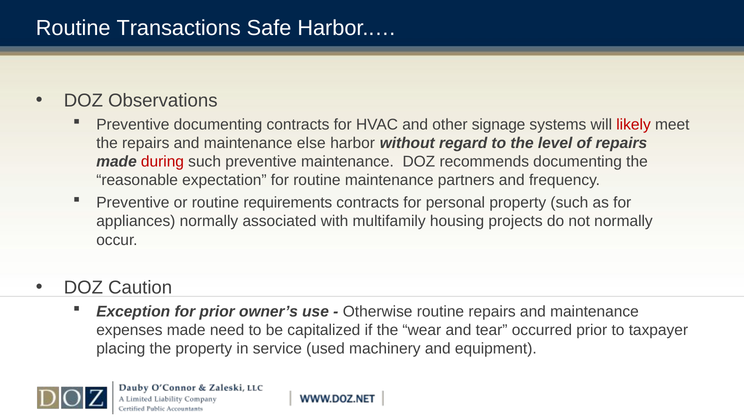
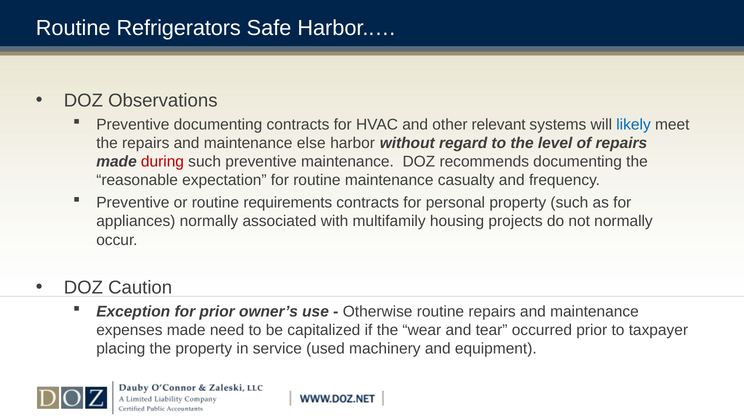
Transactions: Transactions -> Refrigerators (179, 28)
signage: signage -> relevant (499, 124)
likely colour: red -> blue (634, 124)
partners: partners -> casualty (466, 180)
